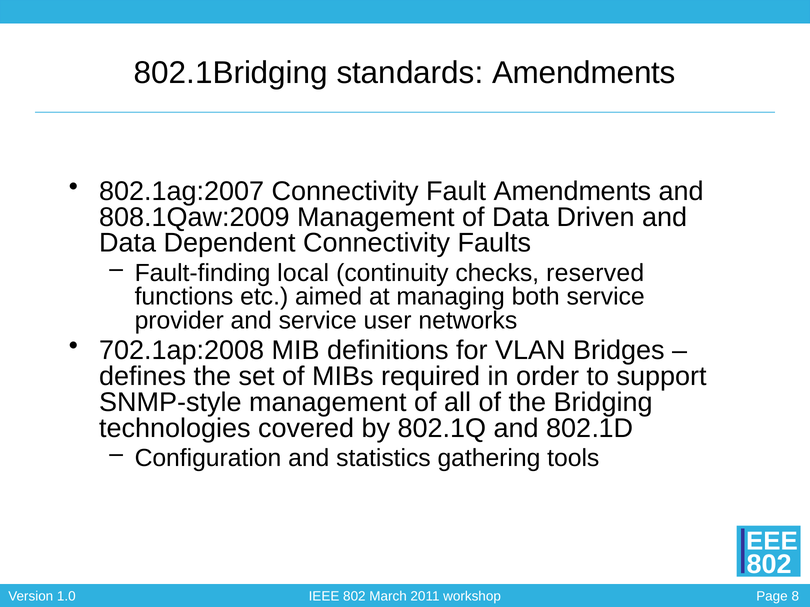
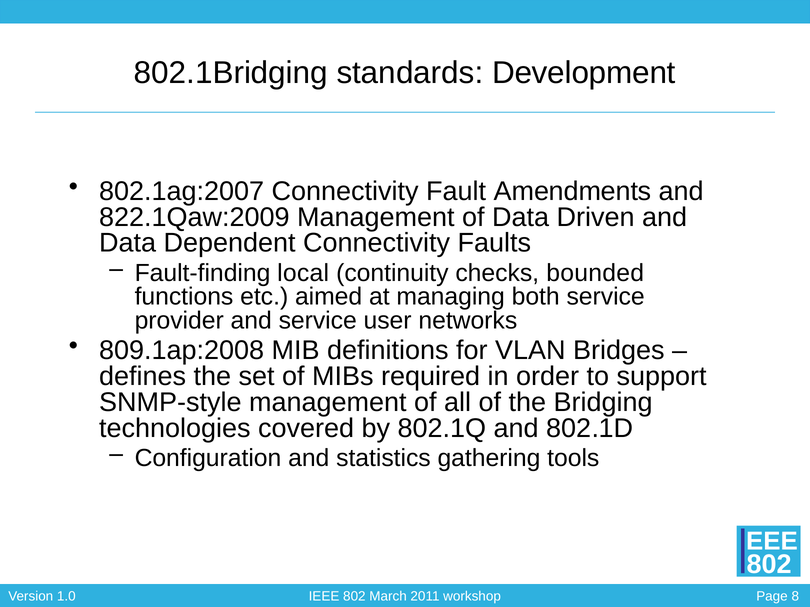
standards Amendments: Amendments -> Development (584, 73)
808.1Qaw:2009: 808.1Qaw:2009 -> 822.1Qaw:2009 (194, 217)
reserved: reserved -> bounded (595, 273)
702.1ap:2008: 702.1ap:2008 -> 809.1ap:2008 (182, 351)
